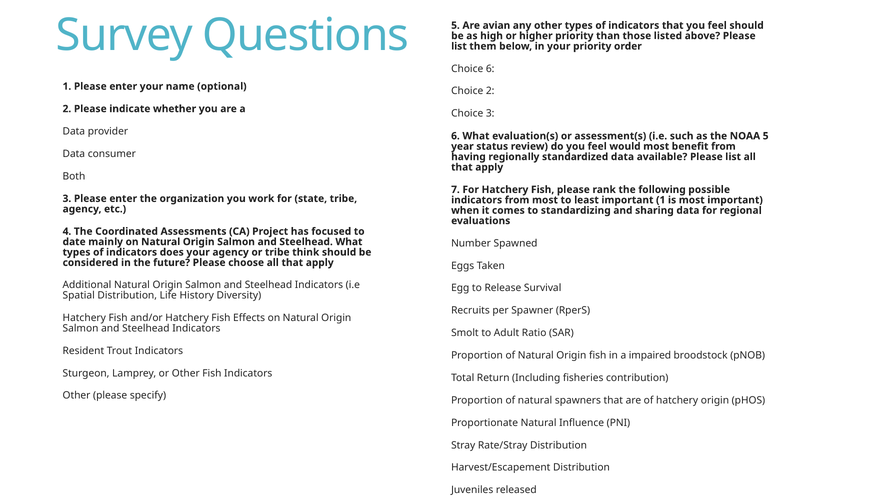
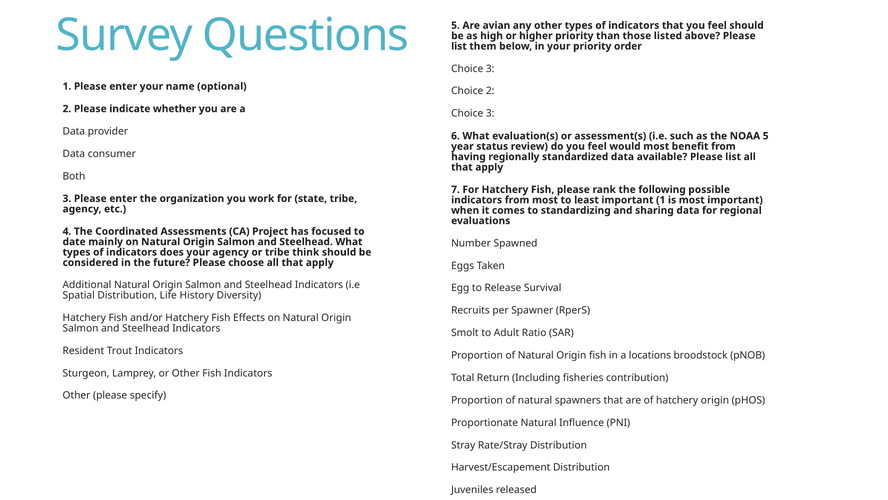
6: 6 -> 3 (490, 69)
impaired: impaired -> locations (650, 355)
